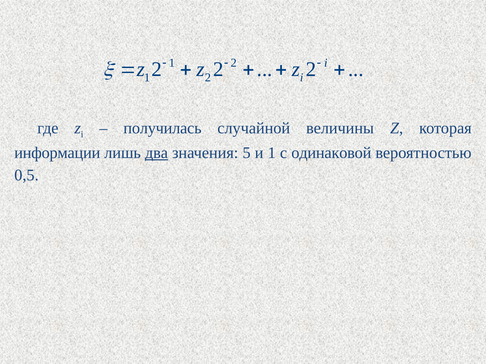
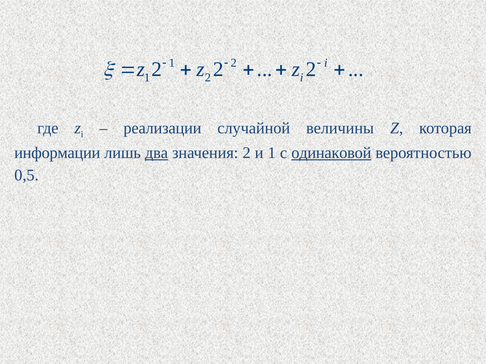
получилась: получилась -> реализации (162, 128)
значения 5: 5 -> 2 (247, 153)
одинаковой underline: none -> present (331, 153)
